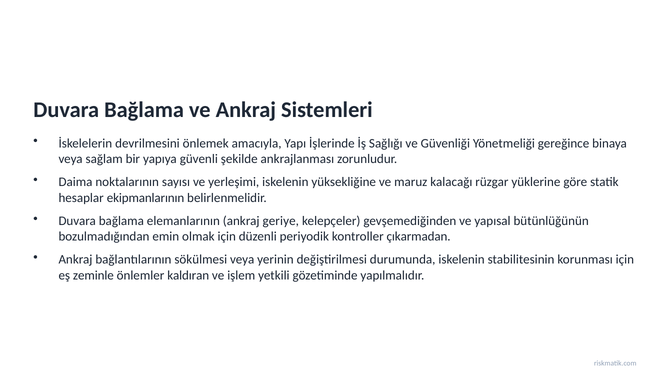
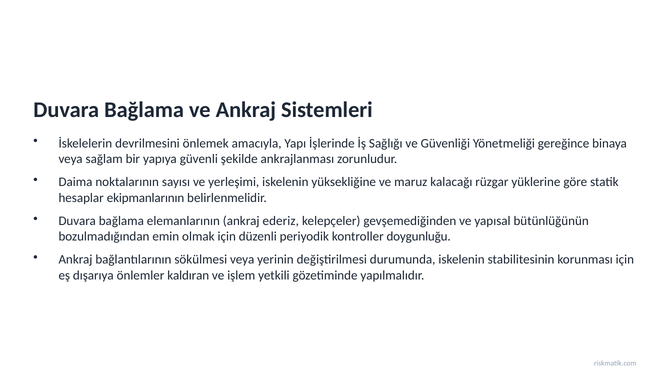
geriye: geriye -> ederiz (281, 221)
çıkarmadan: çıkarmadan -> doygunluğu (419, 236)
zeminle: zeminle -> dışarıya (93, 275)
